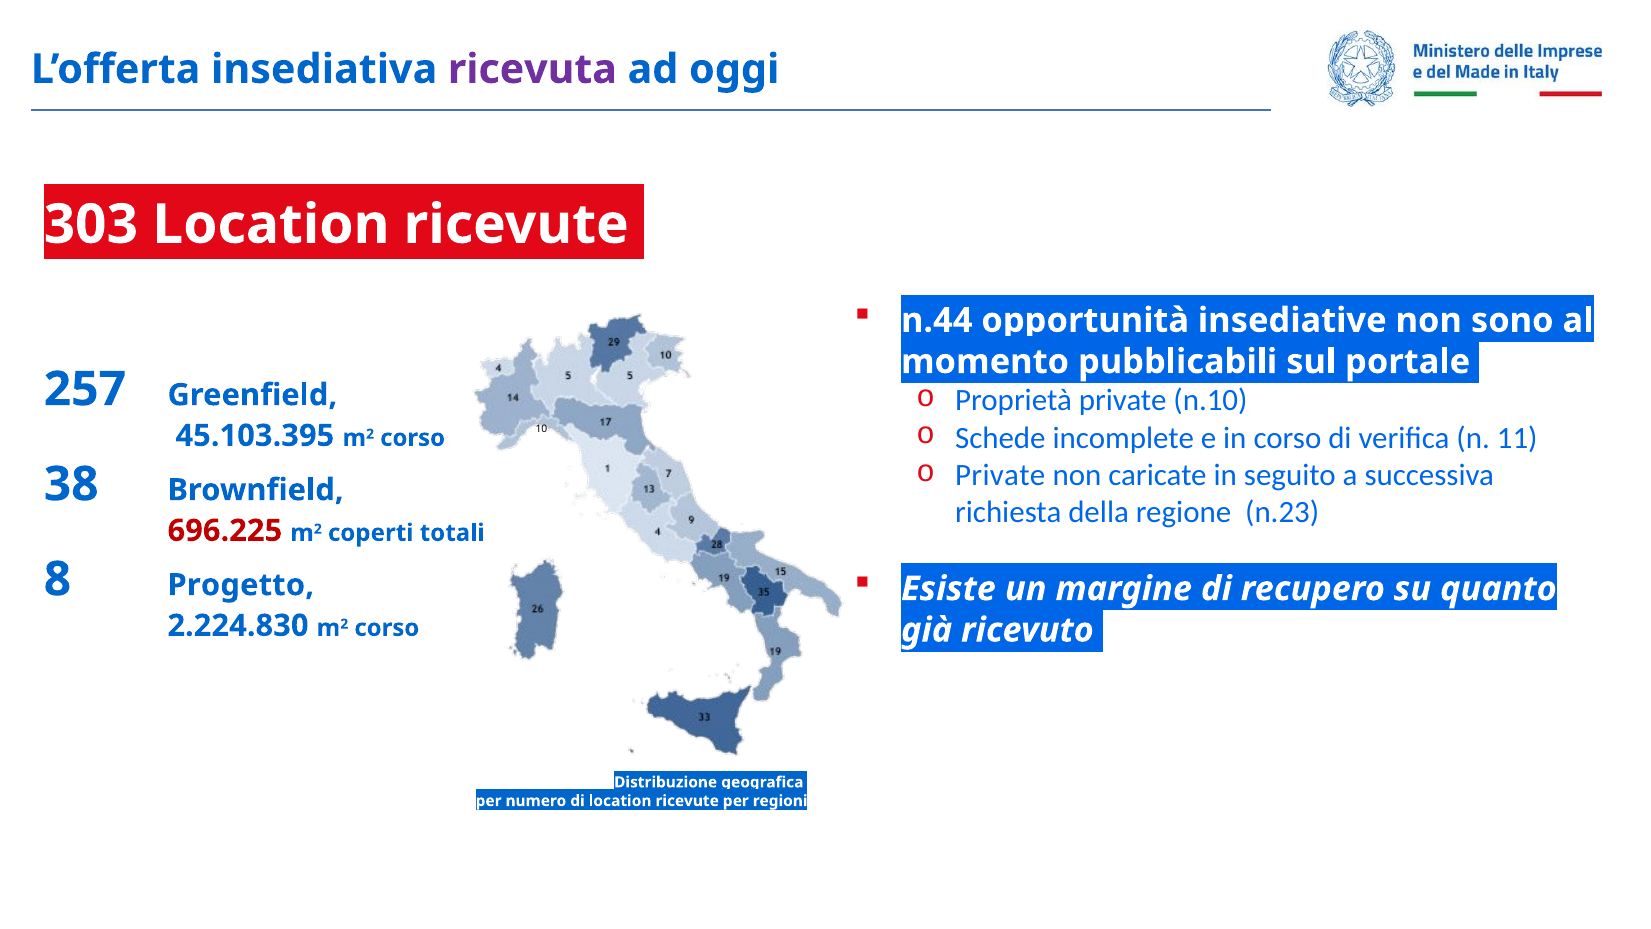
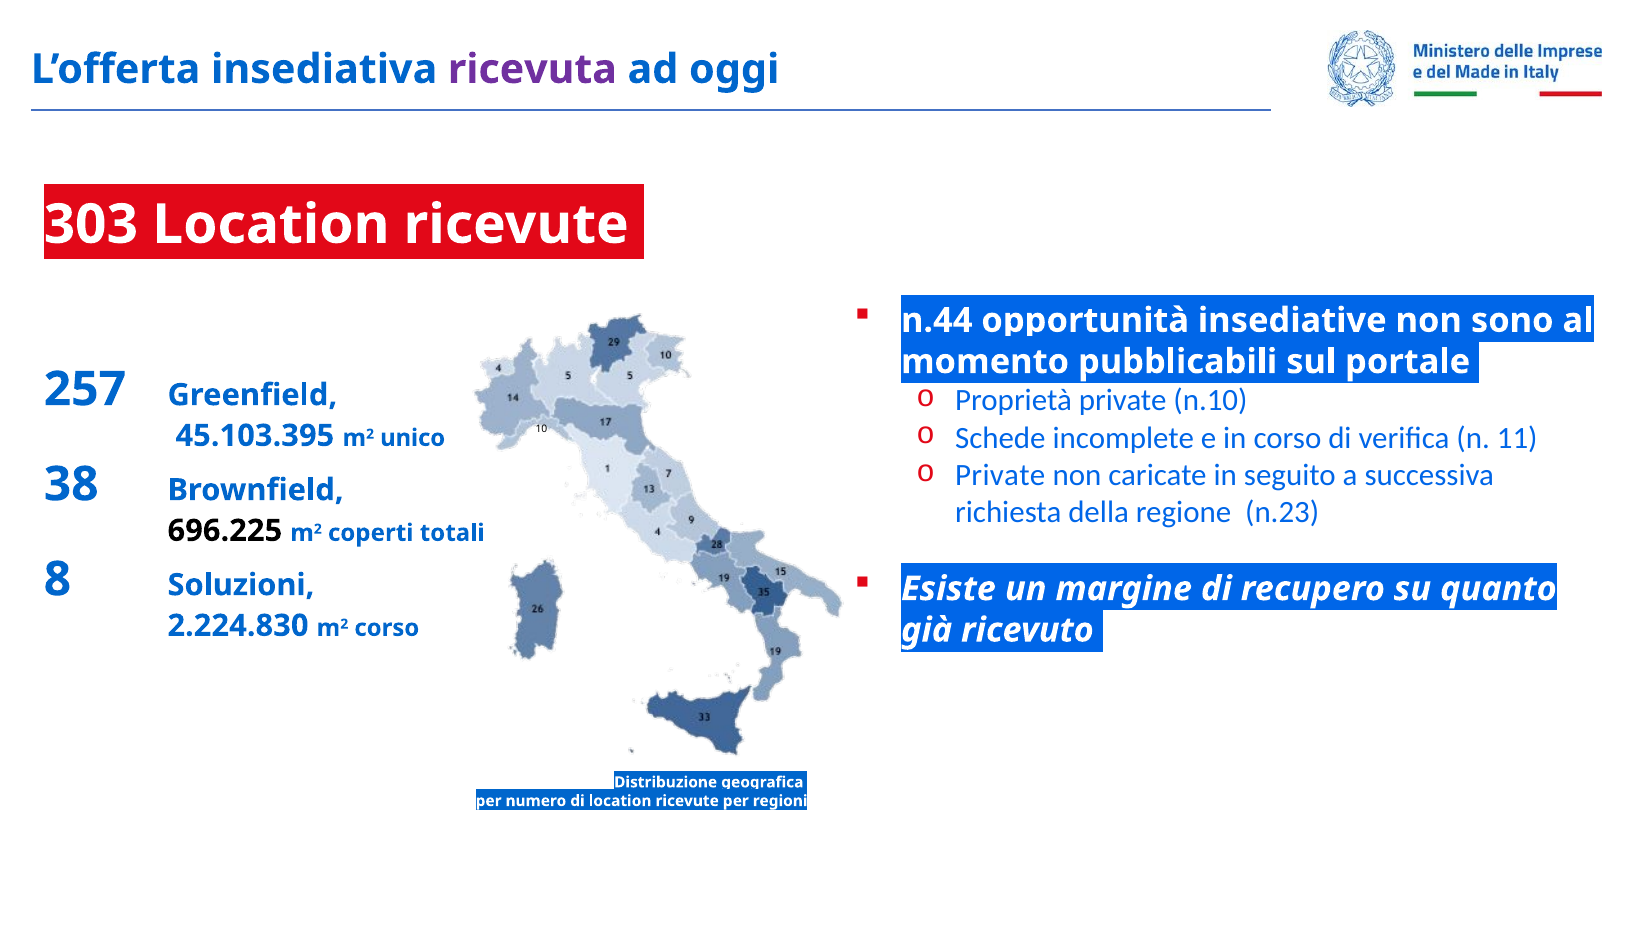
45.103.395 m2 corso: corso -> unico (413, 438)
696.225 colour: red -> black (225, 530)
Progetto: Progetto -> Soluzioni (241, 585)
